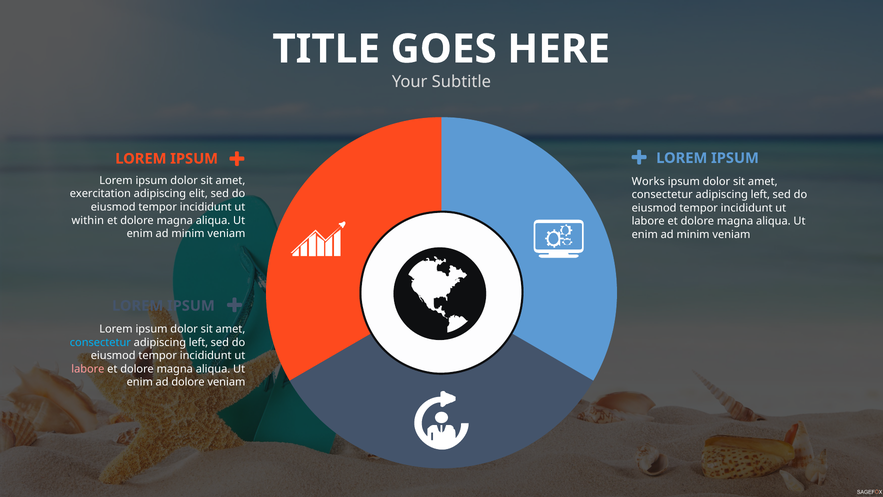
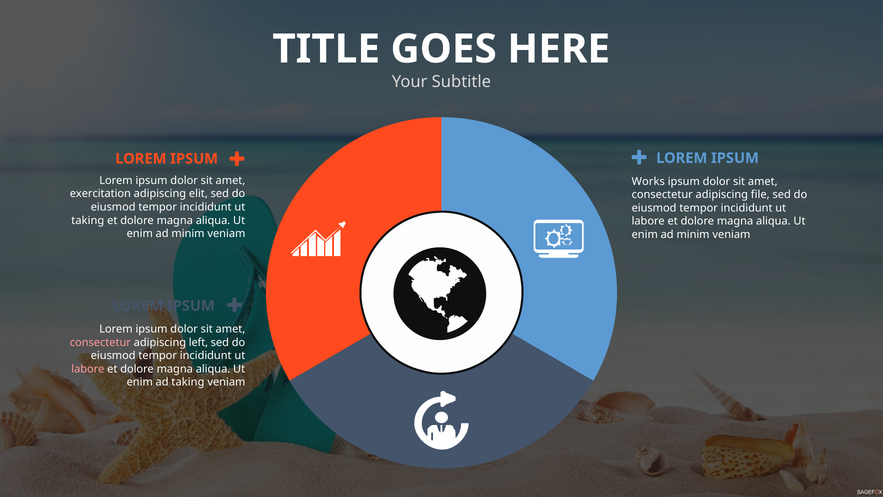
left: left -> file (760, 195)
within: within -> taking (88, 220)
consectetur colour: light blue -> pink (100, 342)
ad dolore: dolore -> taking (188, 382)
